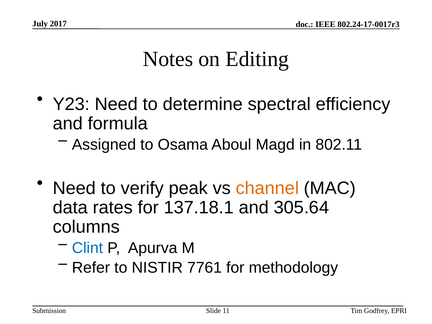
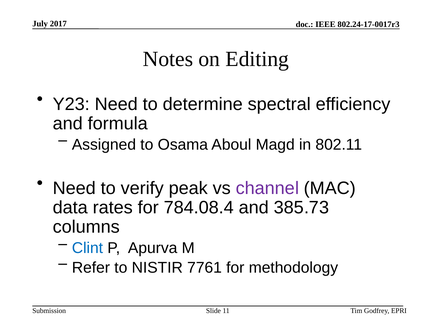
channel colour: orange -> purple (267, 188)
137.18.1: 137.18.1 -> 784.08.4 (199, 208)
305.64: 305.64 -> 385.73 (301, 208)
